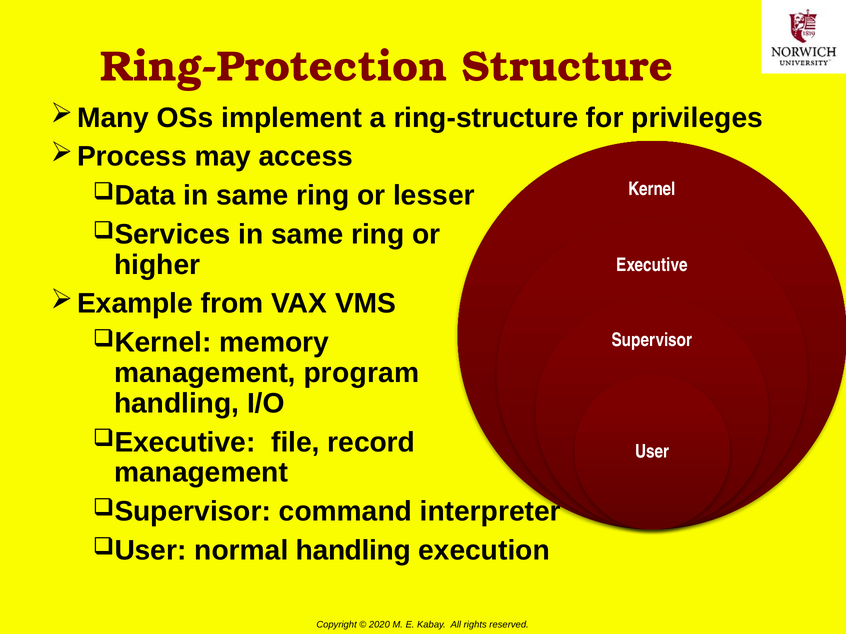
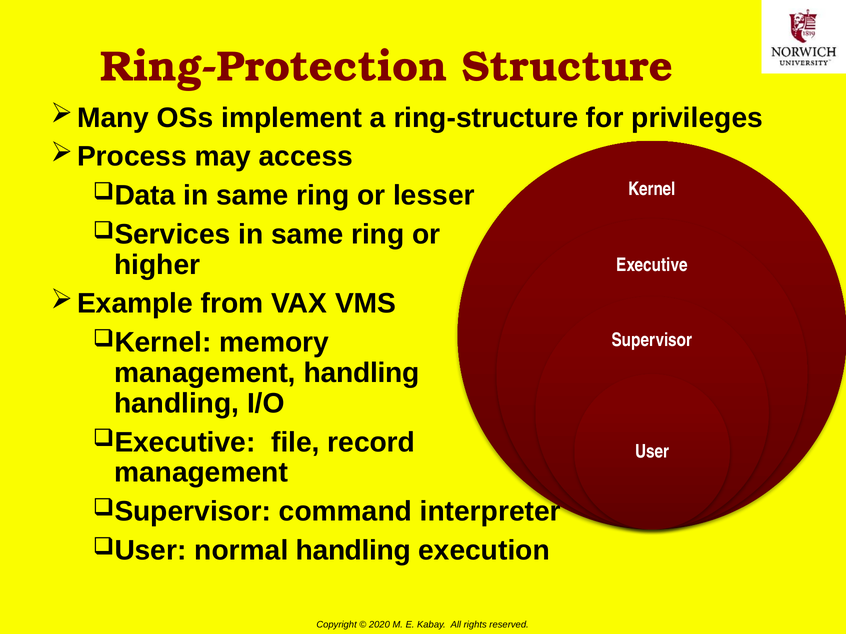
management program: program -> handling (362, 373)
